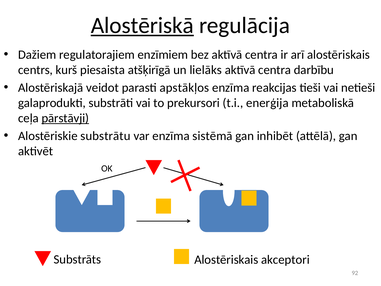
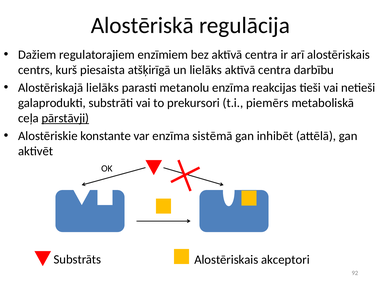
Alostēriskā underline: present -> none (142, 25)
Alostēriskajā veidot: veidot -> lielāks (102, 88)
apstākļos: apstākļos -> metanolu (184, 88)
enerģija: enerģija -> piemērs (267, 103)
substrātu: substrātu -> konstante (106, 136)
